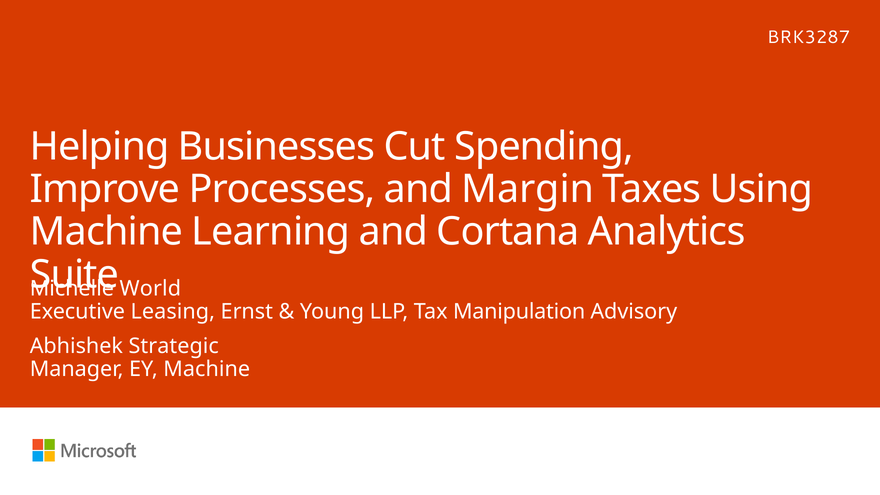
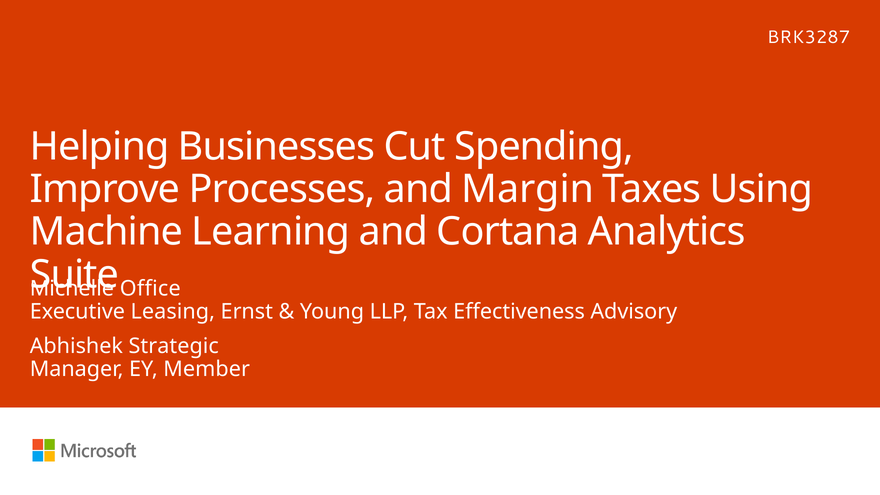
World: World -> Office (150, 289)
Manipulation: Manipulation -> Effectiveness (519, 312)
EY Machine: Machine -> Member (207, 369)
